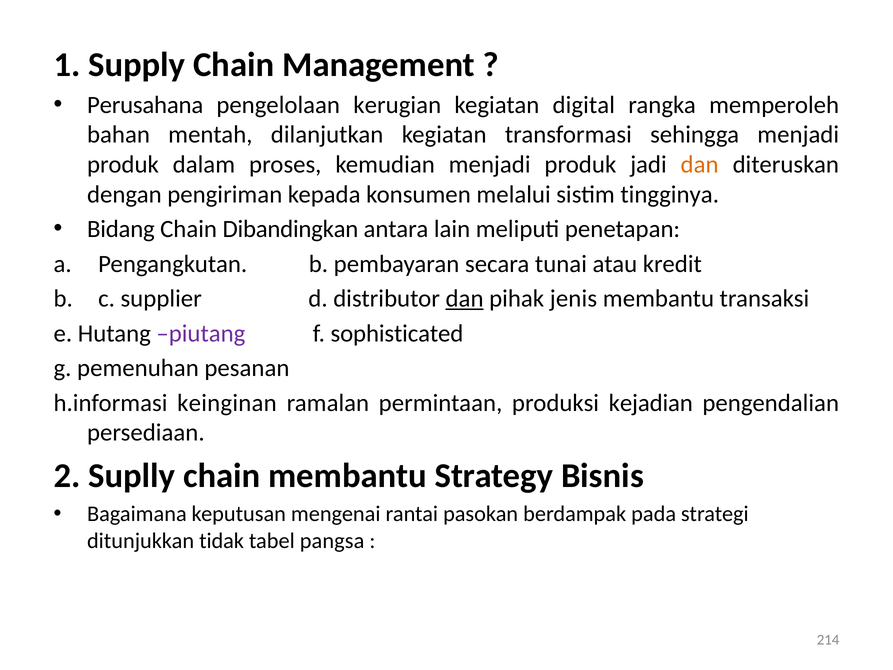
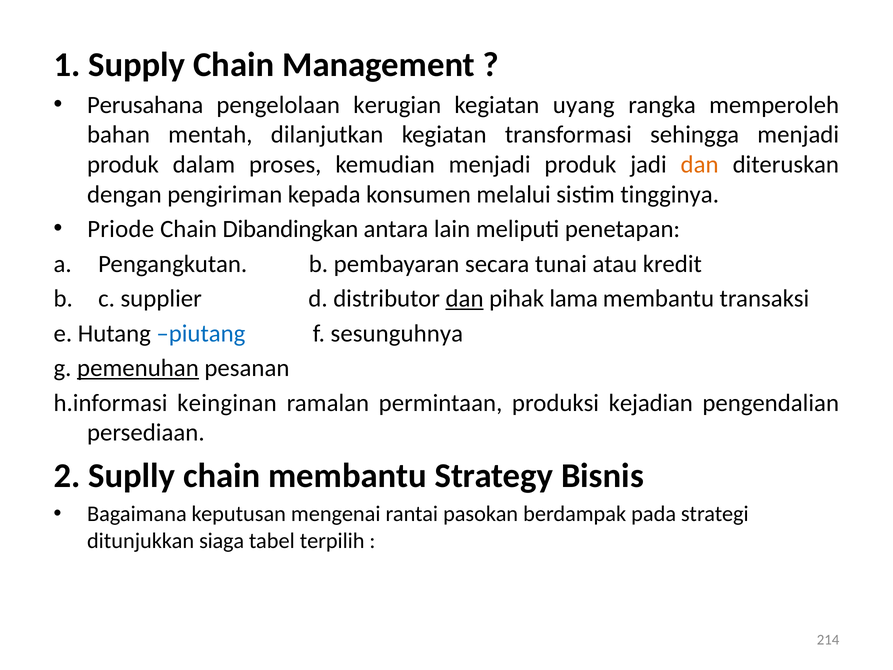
digital: digital -> uyang (584, 105)
Bidang: Bidang -> Priode (121, 229)
jenis: jenis -> lama (574, 298)
piutang colour: purple -> blue (201, 333)
sophisticated: sophisticated -> sesunguhnya (397, 333)
pemenuhan underline: none -> present (138, 368)
tidak: tidak -> siaga (222, 540)
pangsa: pangsa -> terpilih (332, 540)
